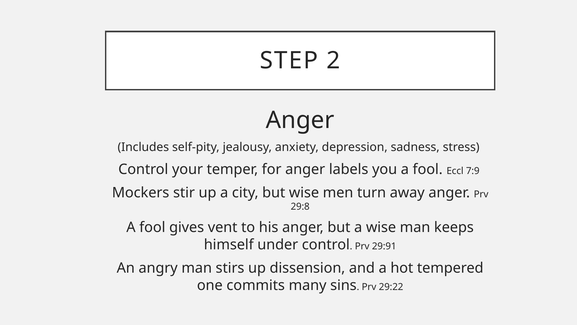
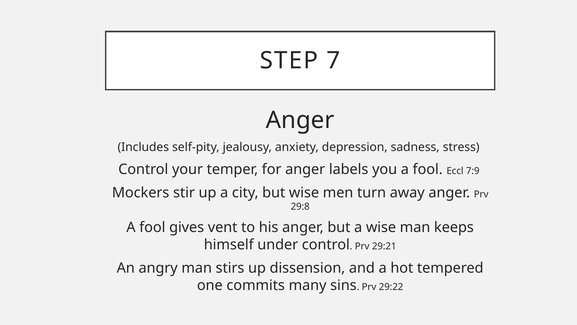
2: 2 -> 7 (333, 60)
29:91: 29:91 -> 29:21 (384, 246)
